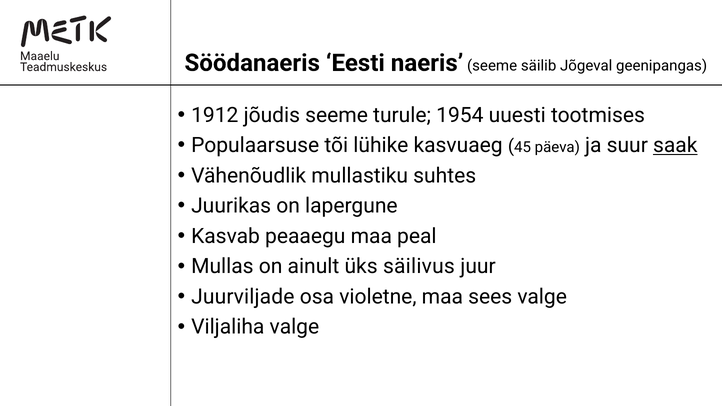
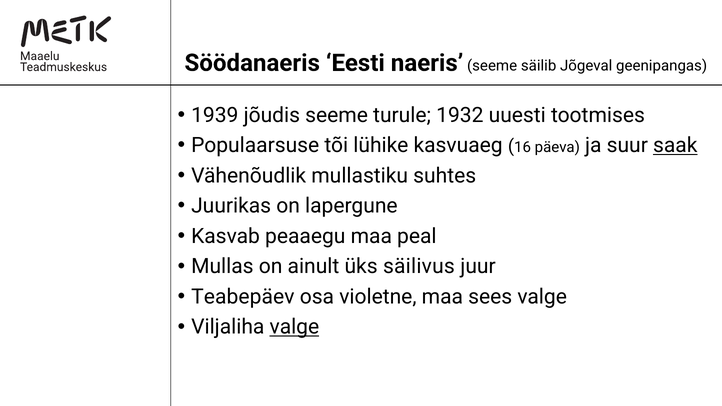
1912: 1912 -> 1939 (215, 115)
1954: 1954 -> 1932 (460, 115)
45: 45 -> 16 (523, 147)
Juurviljade: Juurviljade -> Teabepäev (243, 297)
valge underline: none -> present (294, 327)
